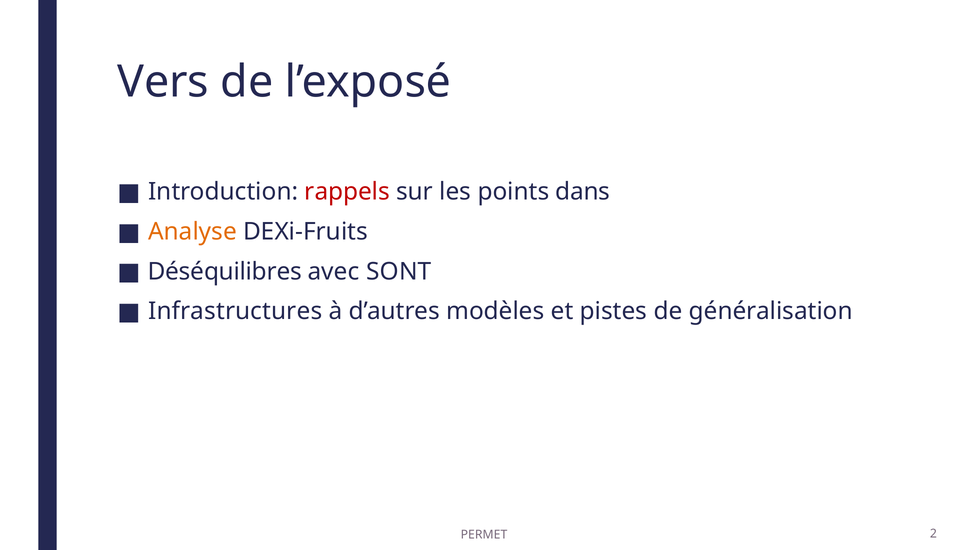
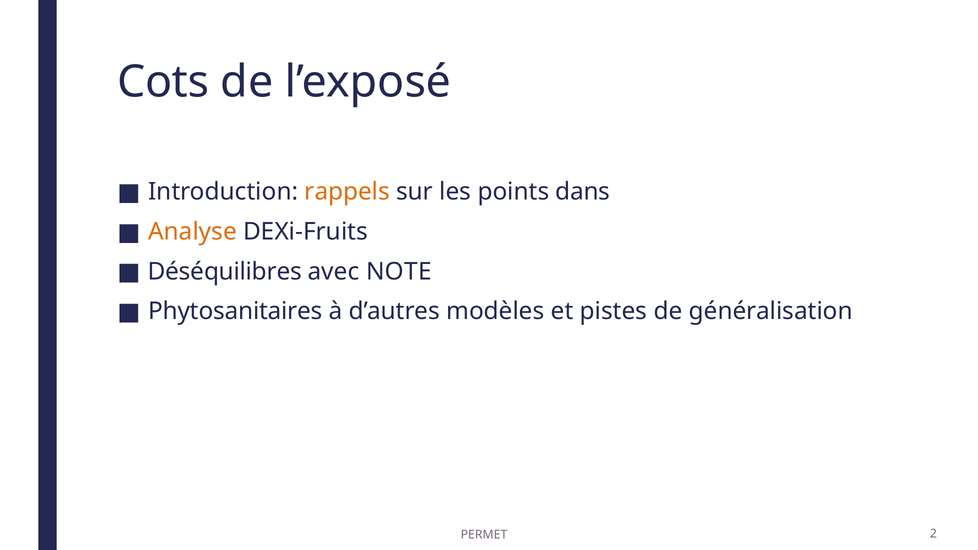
Vers: Vers -> Cots (163, 82)
rappels colour: red -> orange (347, 192)
SONT: SONT -> NOTE (399, 272)
Infrastructures: Infrastructures -> Phytosanitaires (235, 311)
